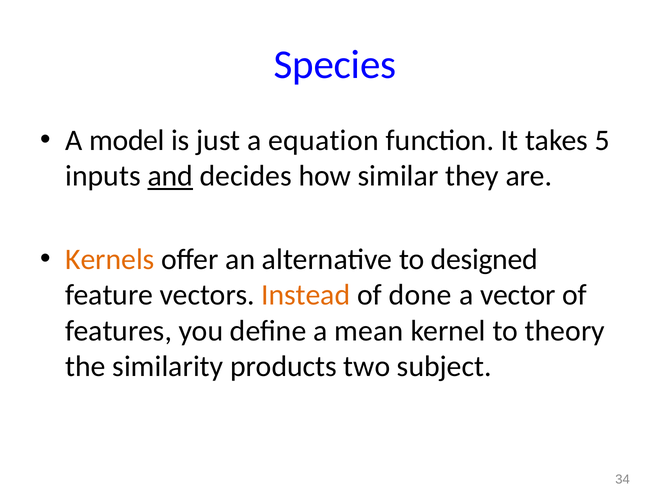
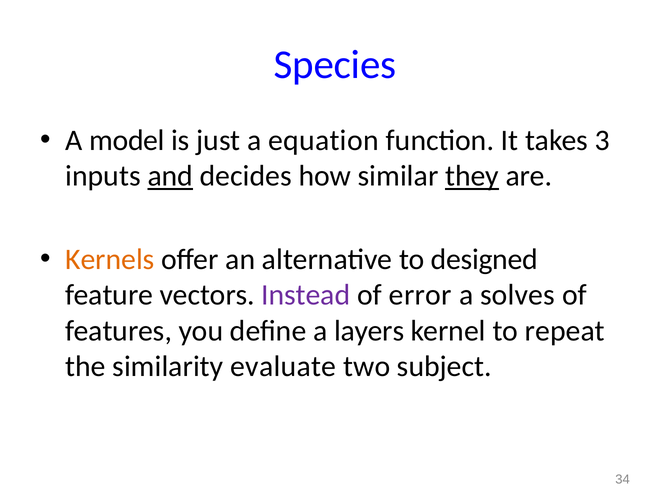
5: 5 -> 3 (602, 141)
they underline: none -> present (472, 176)
Instead colour: orange -> purple (306, 295)
done: done -> error (420, 295)
vector: vector -> solves (518, 295)
mean: mean -> layers (369, 331)
theory: theory -> repeat (565, 331)
products: products -> evaluate (283, 367)
